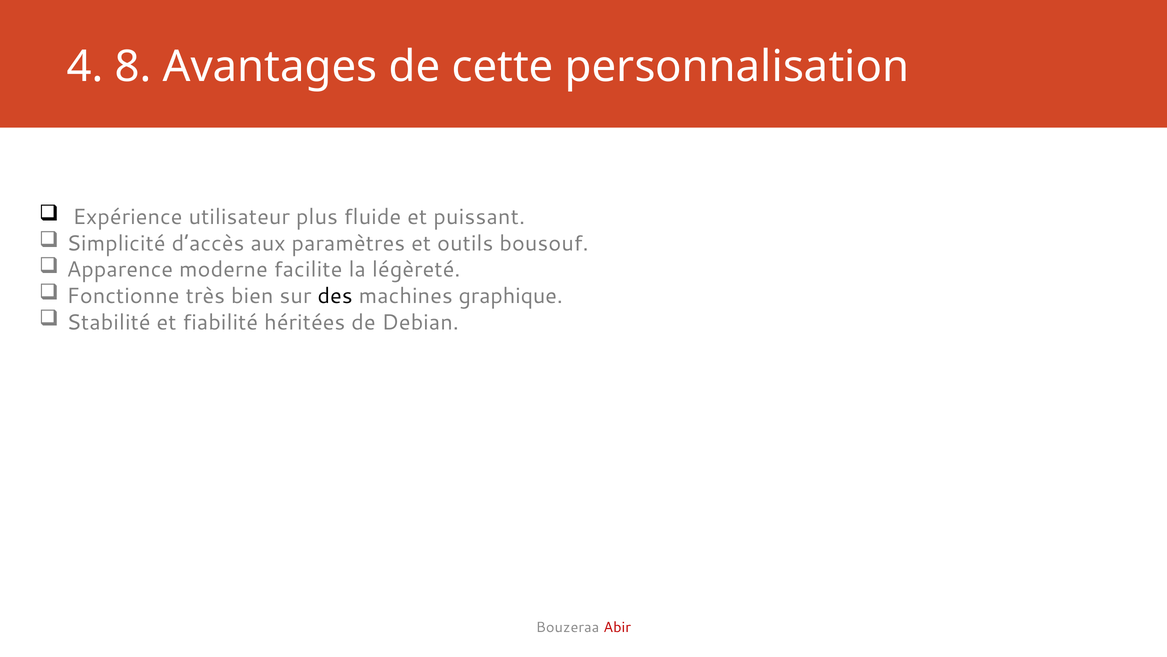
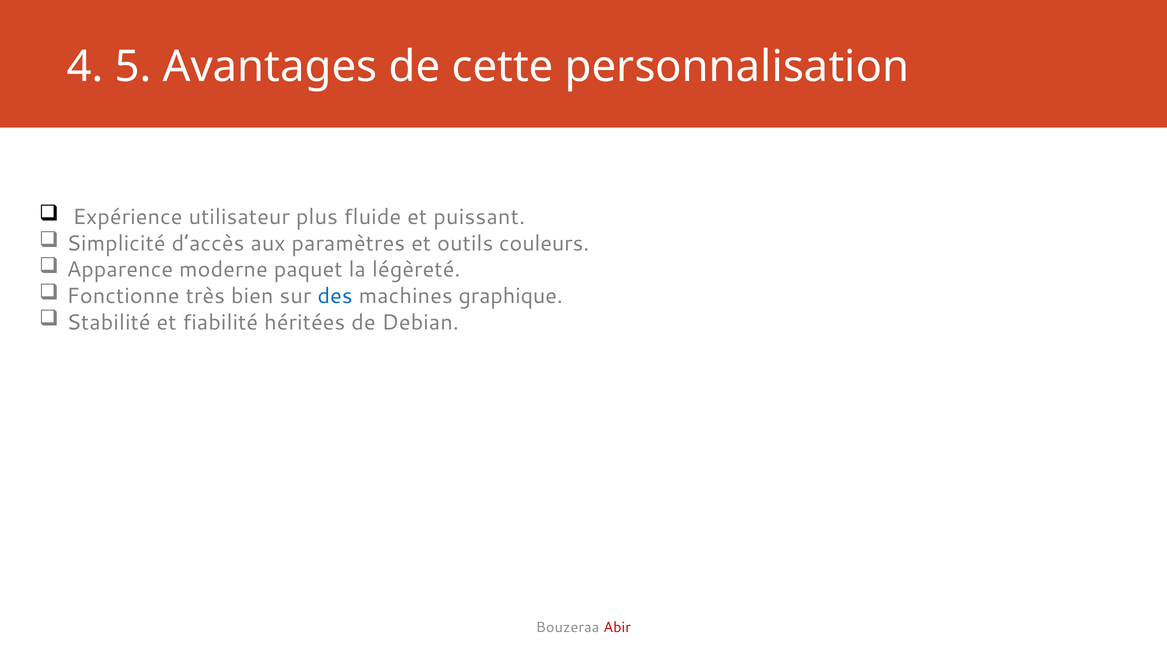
8: 8 -> 5 (133, 67)
bousouf: bousouf -> couleurs (544, 243)
facilite: facilite -> paquet (308, 270)
des colour: black -> blue (335, 296)
